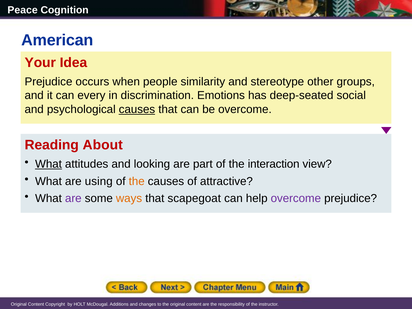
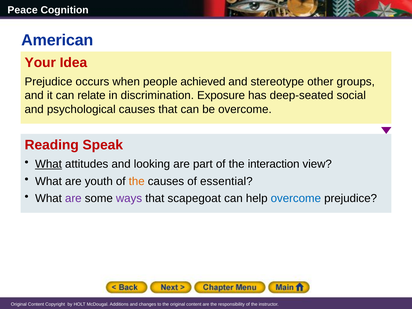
similarity: similarity -> achieved (203, 82)
every: every -> relate (92, 96)
Emotions: Emotions -> Exposure (221, 96)
causes underline: present -> none (137, 109)
About: About -> Speak (103, 145)
using: using -> youth (99, 181)
attractive: attractive -> essential (226, 181)
ways colour: orange -> purple (129, 199)
overcome colour: purple -> blue (296, 199)
